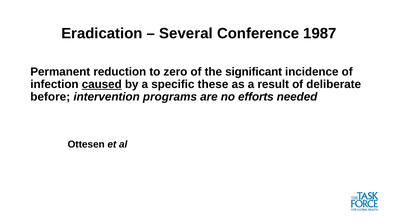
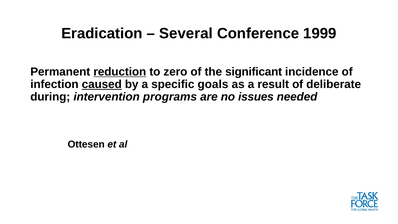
1987: 1987 -> 1999 (320, 33)
reduction underline: none -> present (120, 72)
these: these -> goals (213, 84)
before: before -> during (50, 97)
efforts: efforts -> issues (256, 97)
